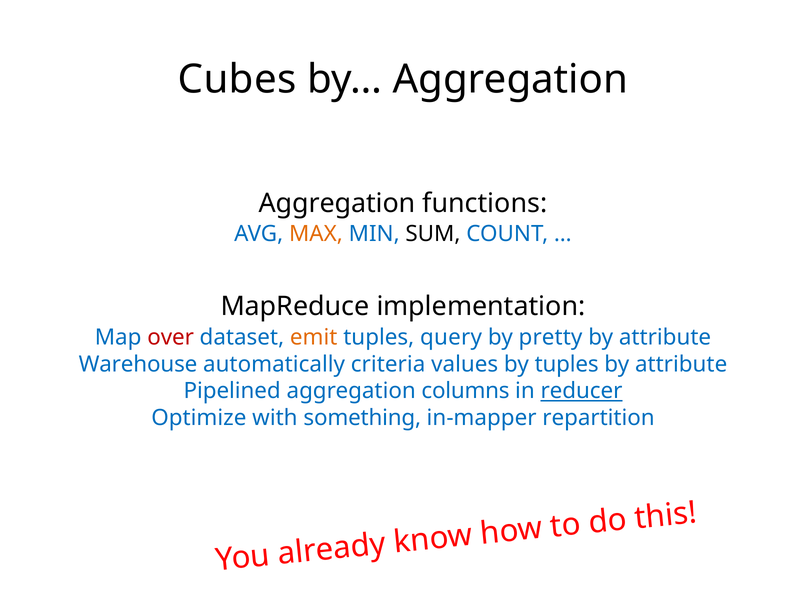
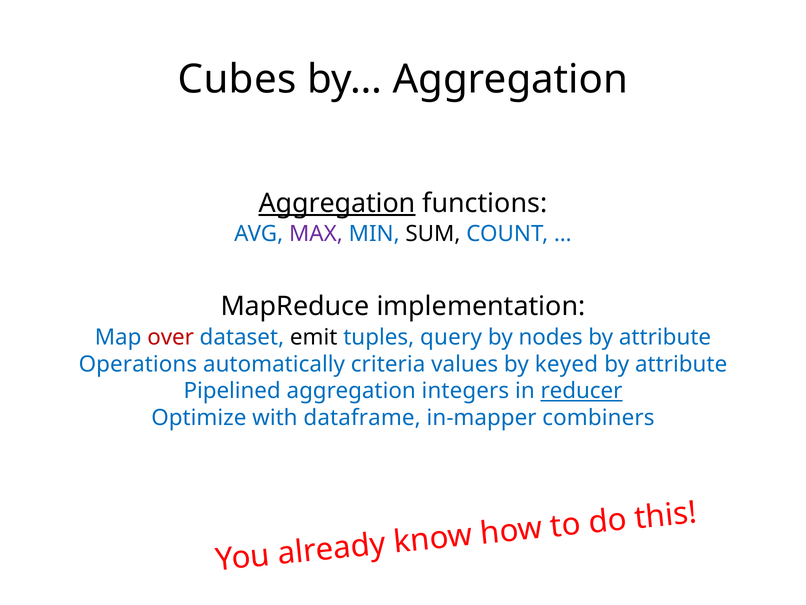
Aggregation underline: none -> present (337, 203)
MAX colour: orange -> purple (316, 234)
emit colour: orange -> black (314, 337)
pretty: pretty -> nodes (551, 337)
Warehouse: Warehouse -> Operations (138, 364)
by tuples: tuples -> keyed (566, 364)
columns: columns -> integers (465, 391)
something: something -> dataframe (362, 418)
repartition: repartition -> combiners (598, 418)
